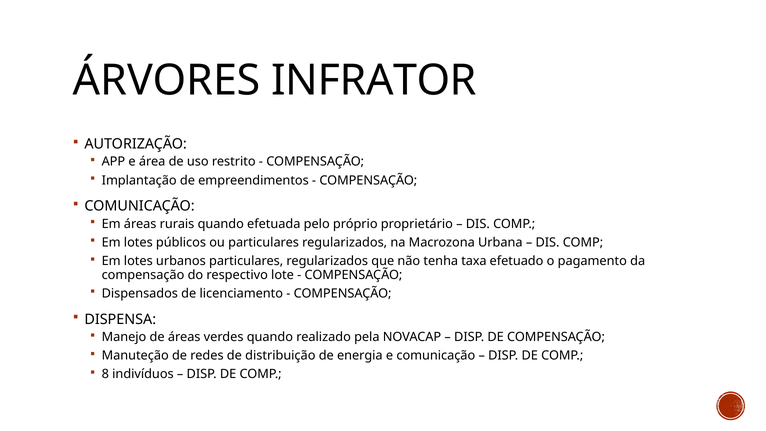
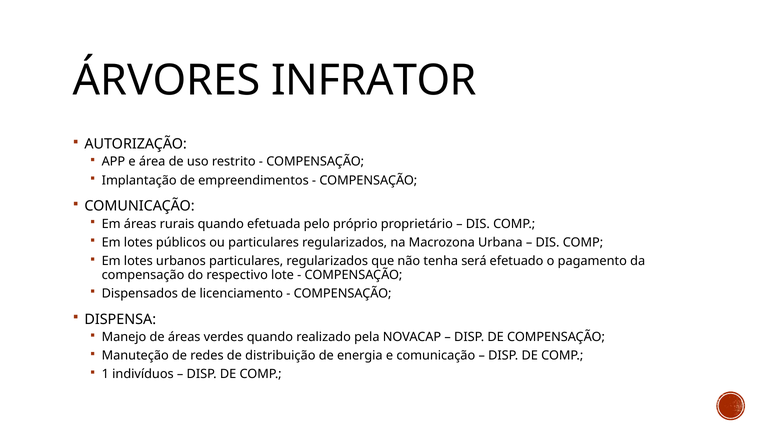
taxa: taxa -> será (474, 261)
8: 8 -> 1 (105, 374)
